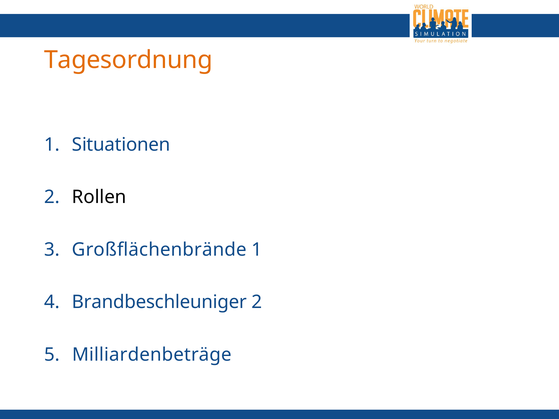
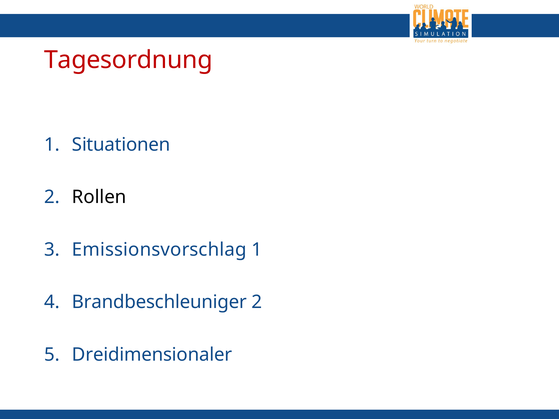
Tagesordnung colour: orange -> red (128, 60)
Großflächenbrände: Großflächenbrände -> Emissionsvorschlag (159, 250)
Milliardenbeträge: Milliardenbeträge -> Dreidimensionaler (152, 355)
